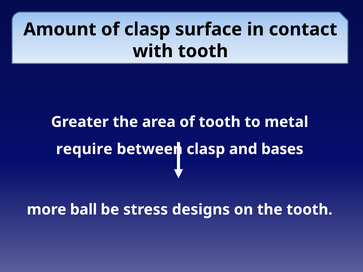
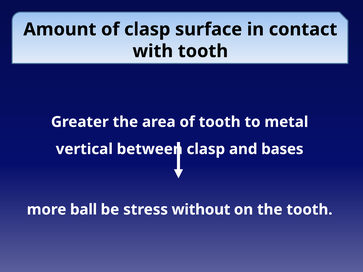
require: require -> vertical (84, 149)
designs: designs -> without (201, 210)
